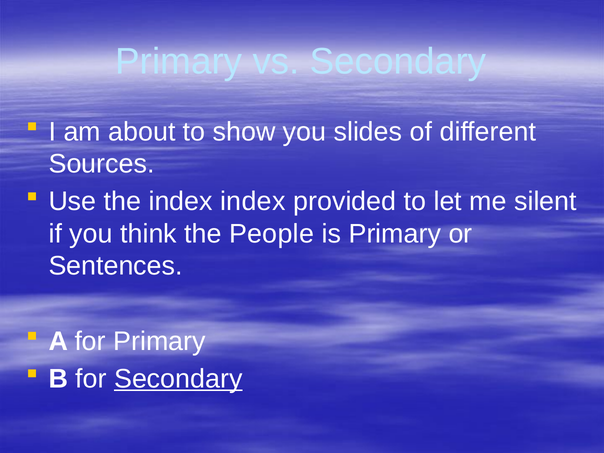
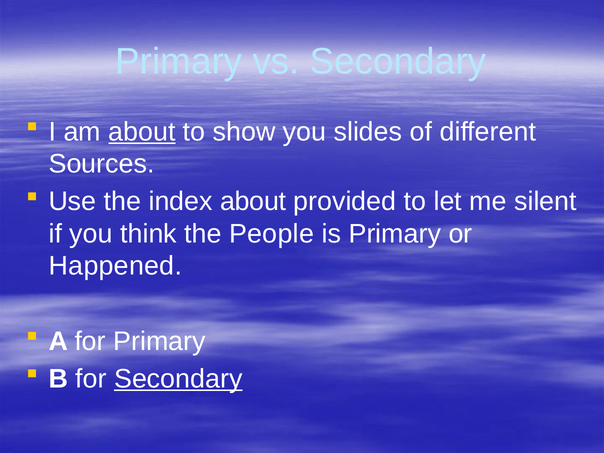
about underline: none -> present (142, 132)
index index: index -> about (253, 202)
Sentences: Sentences -> Happened (115, 266)
